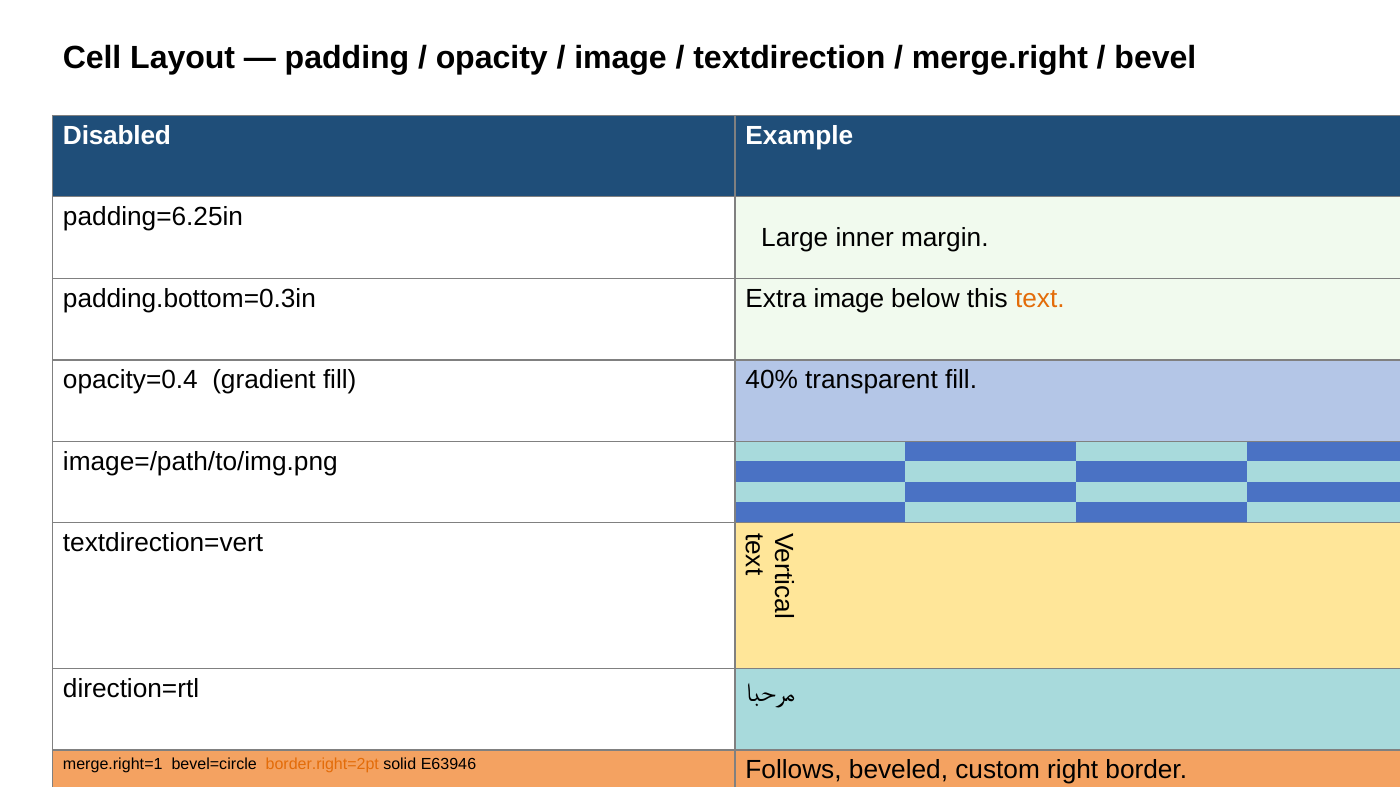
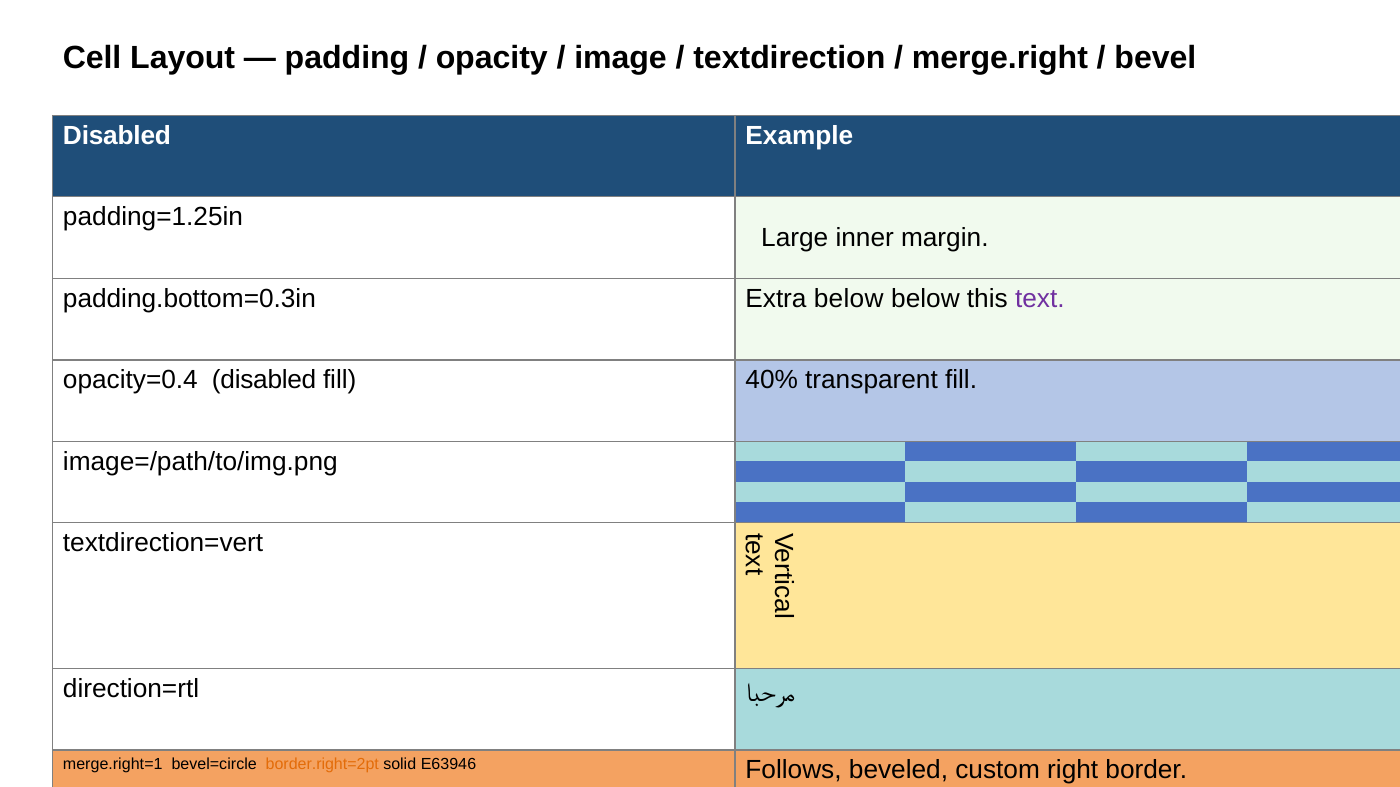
padding=6.25in: padding=6.25in -> padding=1.25in (153, 217)
Extra image: image -> below (849, 299)
text colour: orange -> purple (1040, 299)
opacity=0.4 gradient: gradient -> disabled (264, 381)
